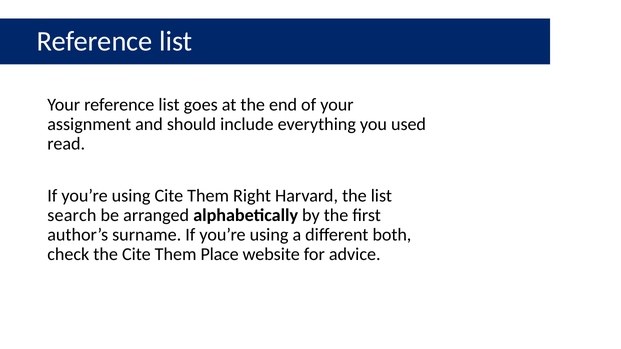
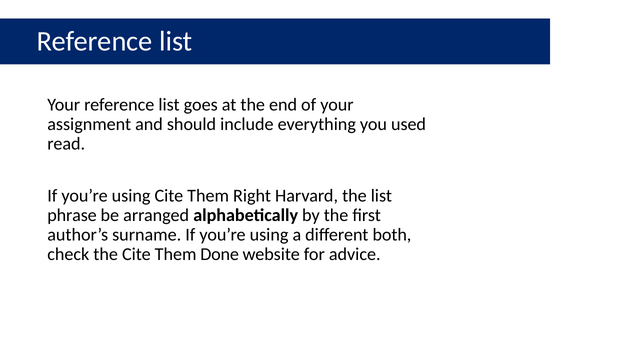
search: search -> phrase (72, 216)
Place: Place -> Done (220, 255)
